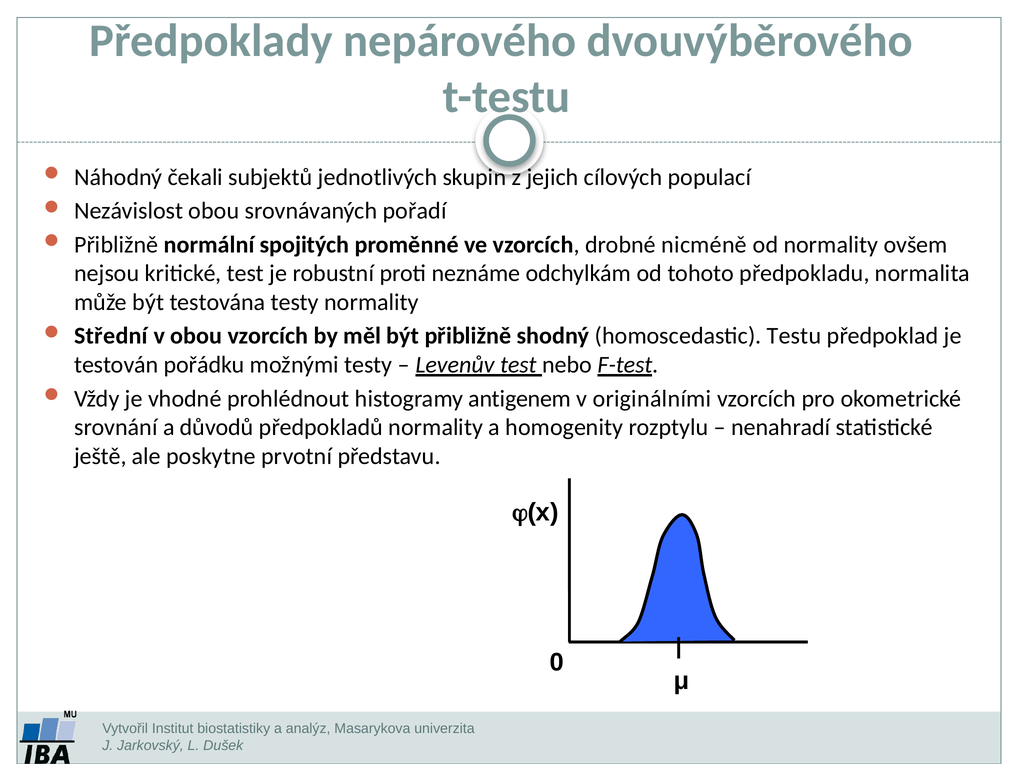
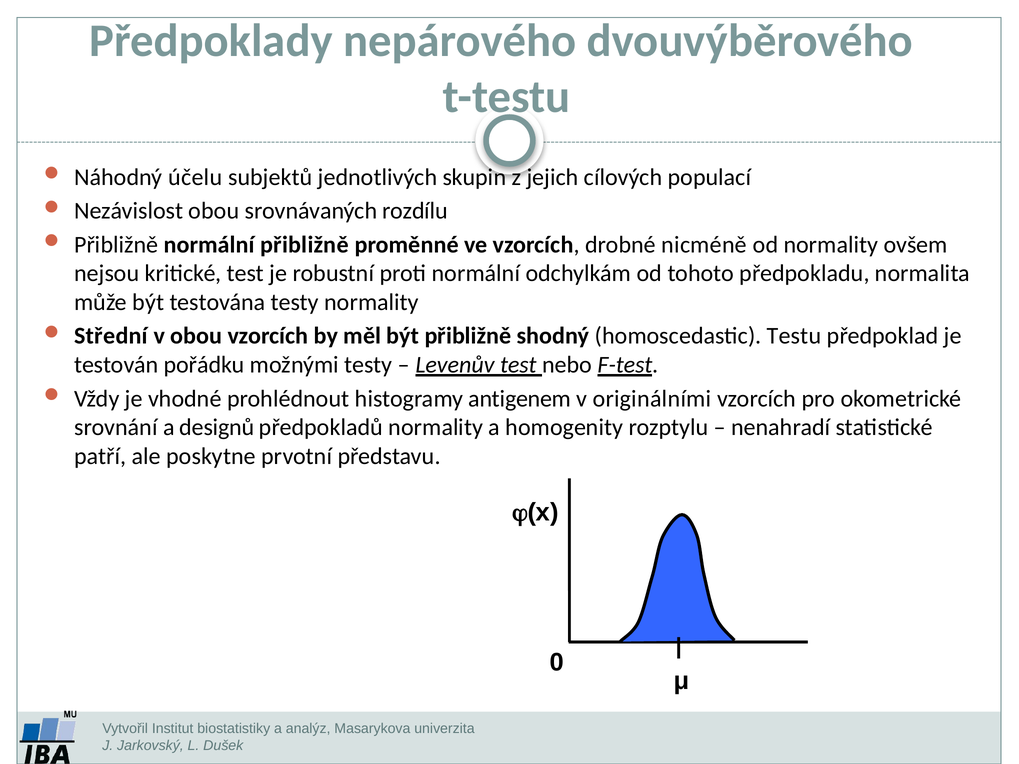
čekali: čekali -> účelu (195, 177)
pořadí: pořadí -> rozdílu (415, 211)
normální spojitých: spojitých -> přibližně (304, 245)
proti neznáme: neznáme -> normální (476, 274)
důvodů: důvodů -> designů (217, 428)
ještě: ještě -> patří (100, 456)
